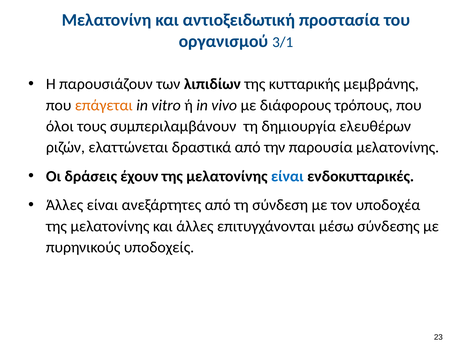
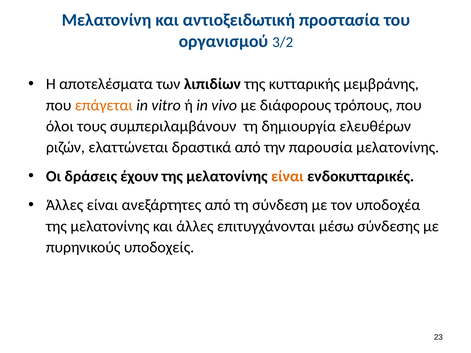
3/1: 3/1 -> 3/2 (283, 42)
παρουσιάζουν: παρουσιάζουν -> αποτελέσματα (106, 84)
είναι colour: blue -> orange (287, 176)
